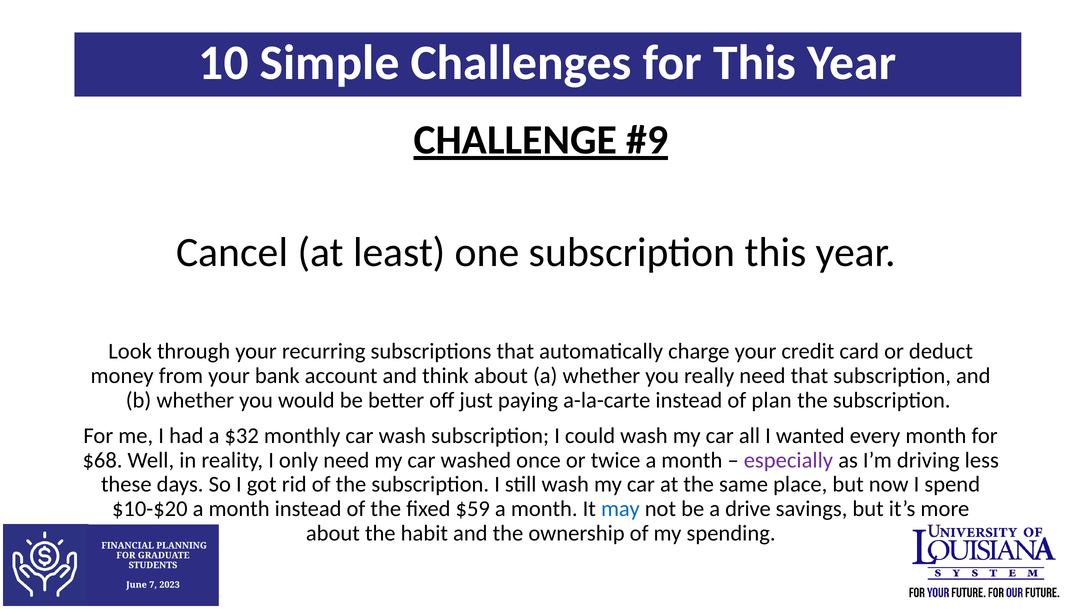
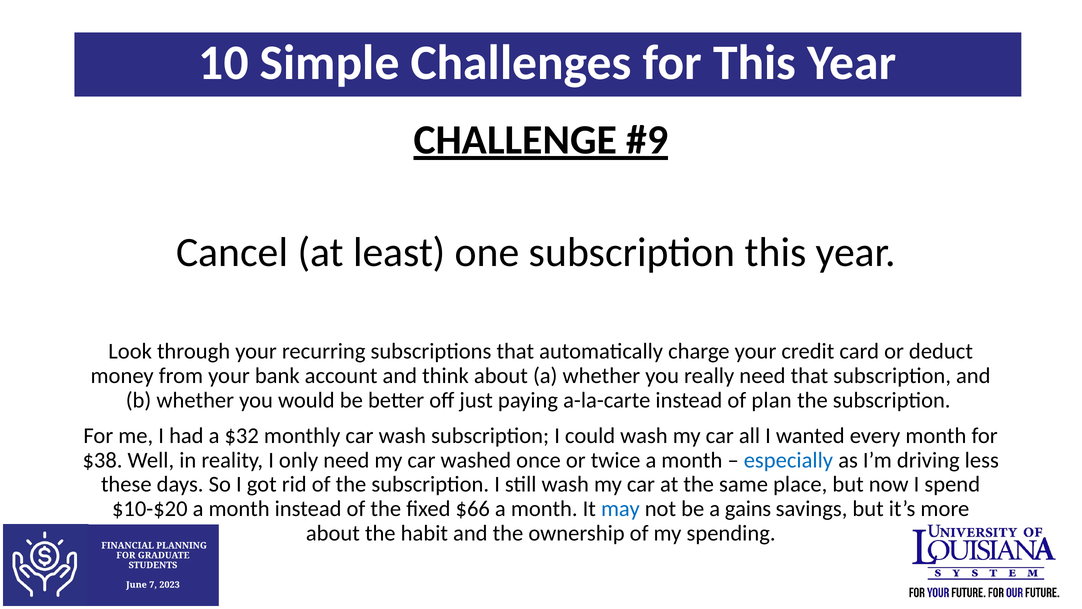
$68: $68 -> $38 (103, 460)
especially colour: purple -> blue (788, 460)
$59: $59 -> $66 (473, 509)
drive: drive -> gains (748, 509)
